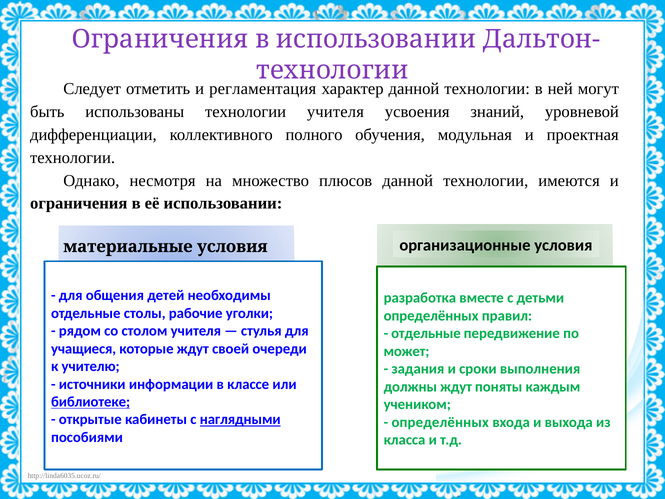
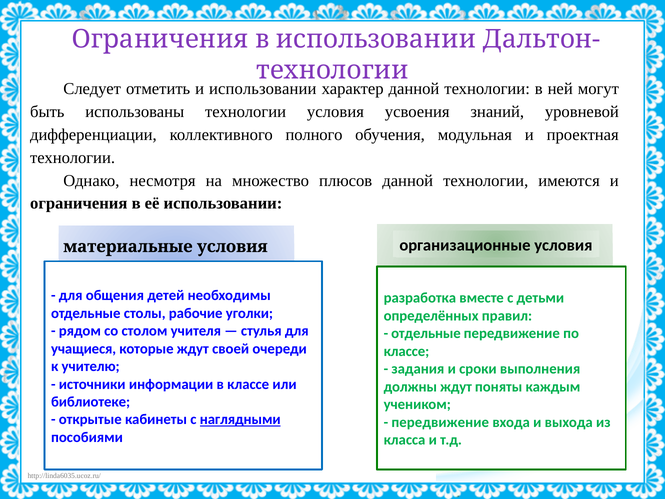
и регламентация: регламентация -> использовании (263, 89)
технологии учителя: учителя -> условия (335, 112)
может: может -> классе (406, 351)
библиотеке underline: present -> none (91, 402)
определённых: определённых -> передвижение (440, 422)
